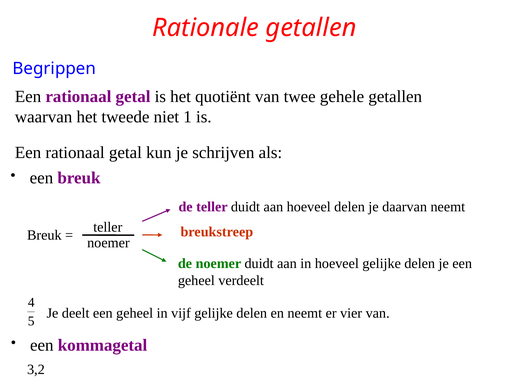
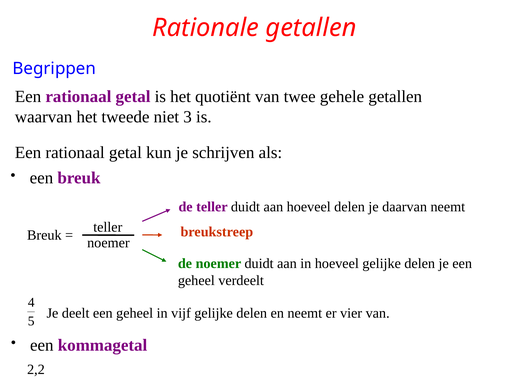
1: 1 -> 3 (188, 117)
3,2: 3,2 -> 2,2 (36, 369)
